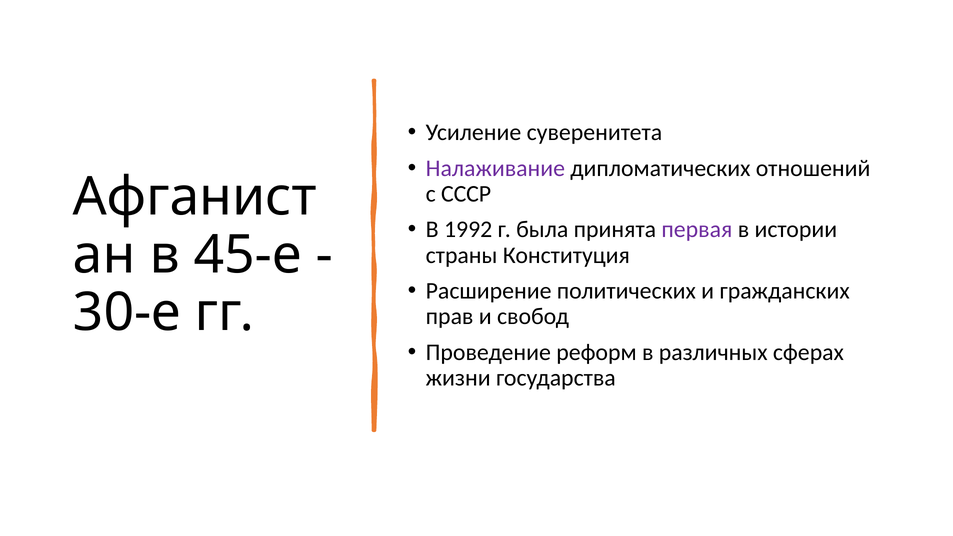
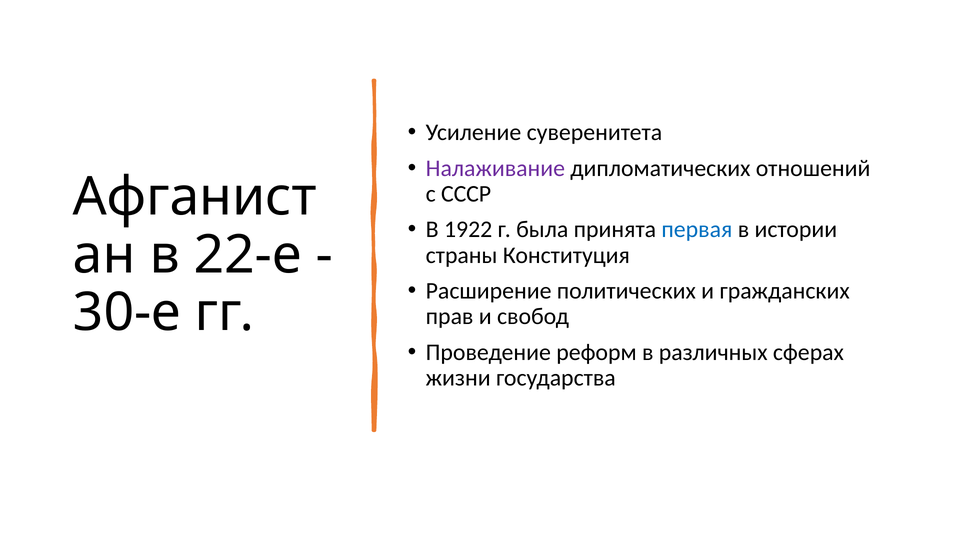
1992: 1992 -> 1922 (468, 230)
первая colour: purple -> blue (697, 230)
45-е: 45-е -> 22-е (248, 255)
